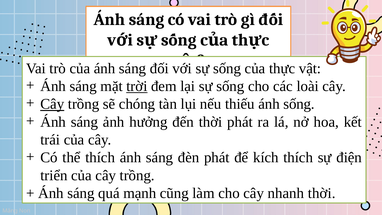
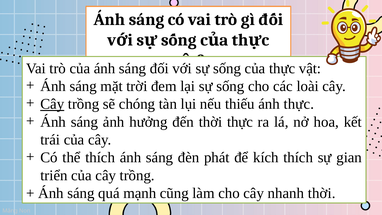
trời underline: present -> none (137, 86)
ánh sống: sống -> thực (299, 104)
thời phát: phát -> thực (240, 122)
điện: điện -> gian (349, 158)
